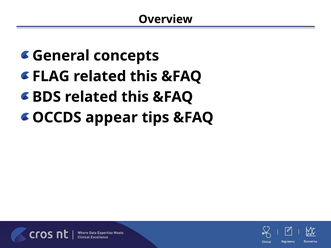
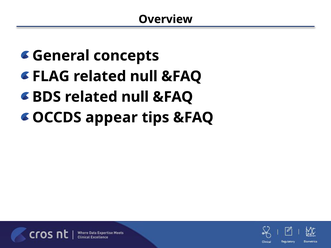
this: this -> null (144, 76)
BDS related this: this -> null (135, 97)
